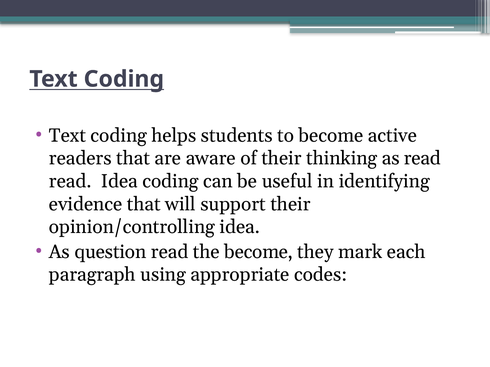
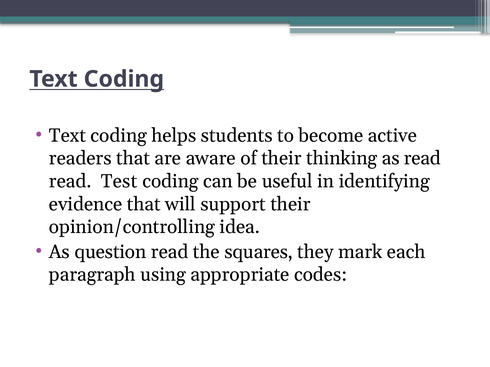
read Idea: Idea -> Test (119, 181)
the become: become -> squares (259, 252)
